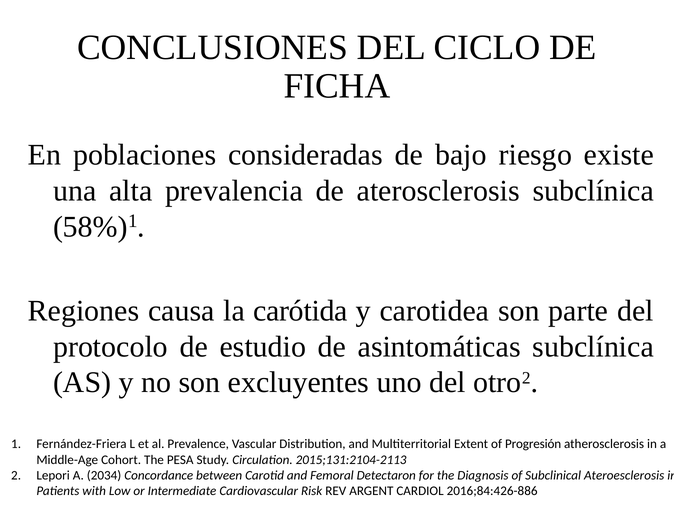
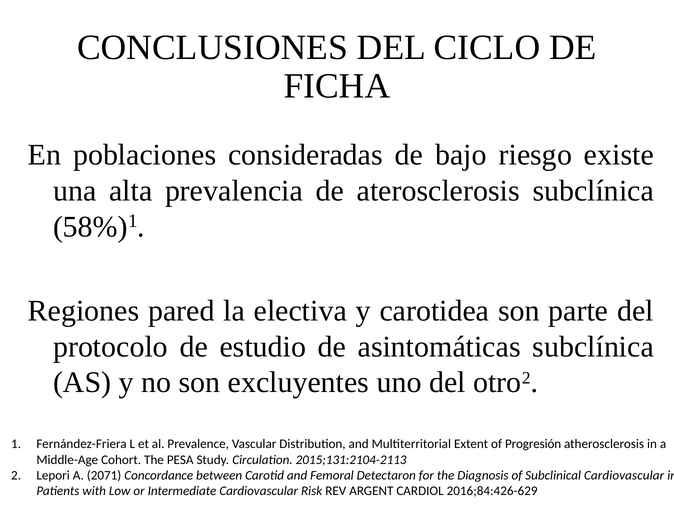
causa: causa -> pared (181, 311)
carótida: carótida -> electiva (300, 311)
2034: 2034 -> 2071 (104, 476)
Subclinical Ateroesclerosis: Ateroesclerosis -> Cardiovascular (624, 476)
2016;84:426-886: 2016;84:426-886 -> 2016;84:426-629 (492, 492)
